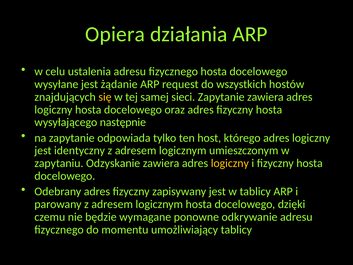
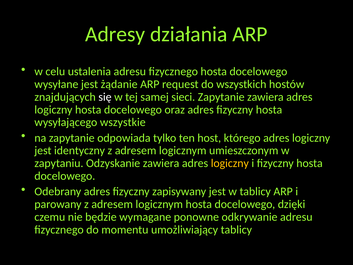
Opiera: Opiera -> Adresy (115, 34)
się colour: yellow -> white (105, 97)
następnie: następnie -> wszystkie (123, 122)
